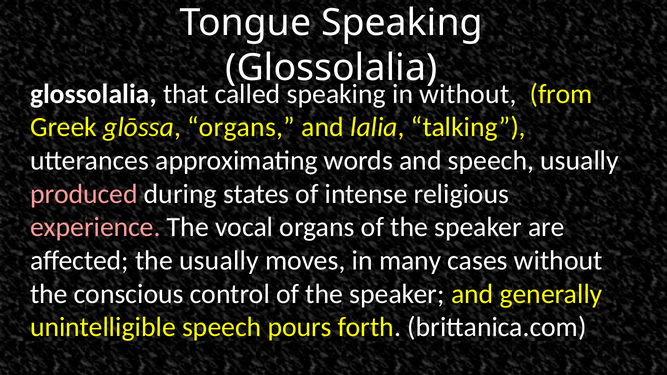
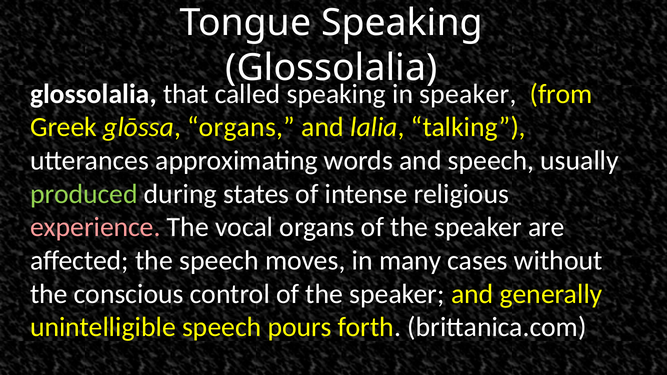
without: without -> speaker (468, 94)
produced colour: pink -> light green (84, 194)
the usually: usually -> speech (219, 261)
